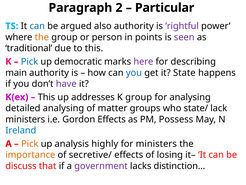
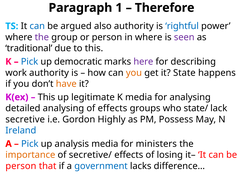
2: 2 -> 1 (119, 8)
Particular: Particular -> Therefore (165, 8)
rightful colour: purple -> blue (182, 26)
the colour: orange -> purple (42, 37)
in points: points -> where (149, 37)
main: main -> work (16, 73)
you colour: blue -> orange (134, 73)
have colour: purple -> orange (66, 84)
addresses: addresses -> legitimate (93, 97)
K group: group -> media (139, 97)
of matter: matter -> effects (112, 108)
ministers: ministers -> secretive (25, 119)
Gordon Effects: Effects -> Highly (112, 119)
Pick colour: orange -> blue (30, 143)
analysis highly: highly -> media (105, 143)
discuss: discuss -> person (21, 166)
government colour: purple -> blue (101, 166)
distinction…: distinction… -> difference… (179, 166)
